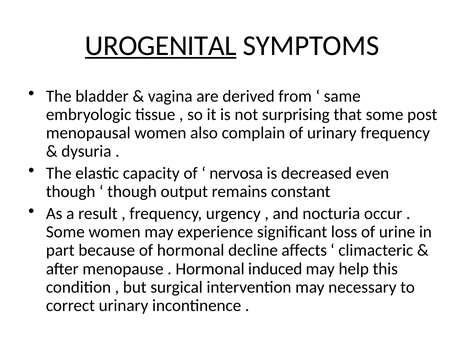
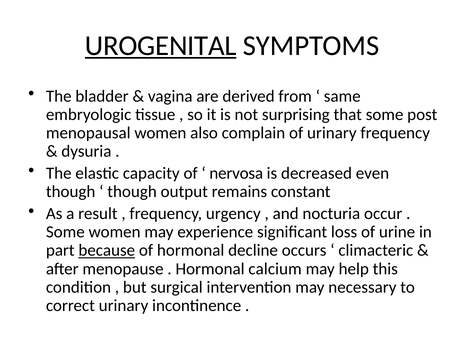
because underline: none -> present (107, 251)
affects: affects -> occurs (304, 251)
induced: induced -> calcium (275, 269)
